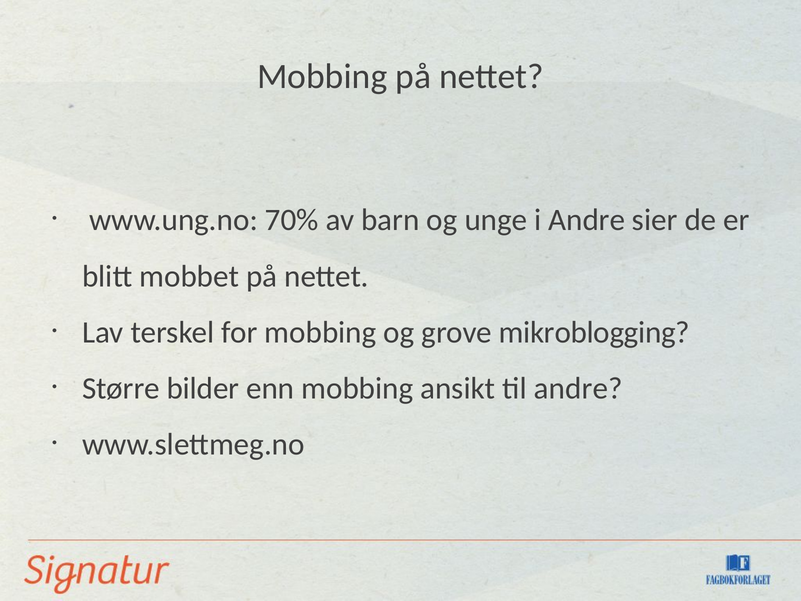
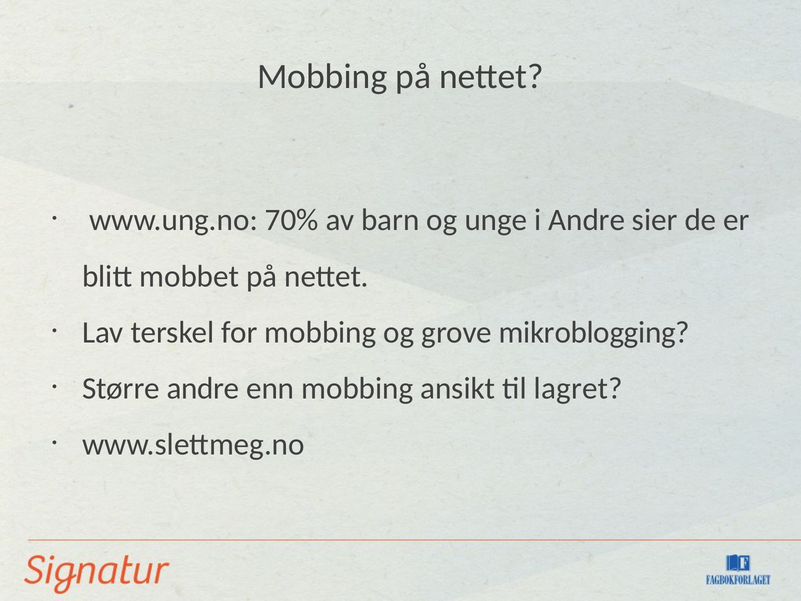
Større bilder: bilder -> andre (203, 388)
til andre: andre -> lagret (578, 388)
